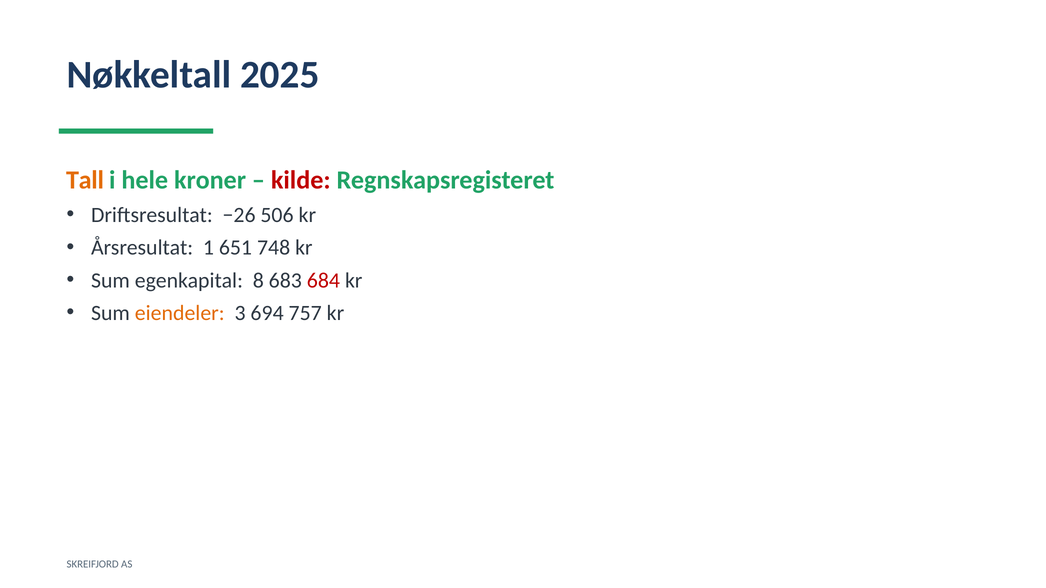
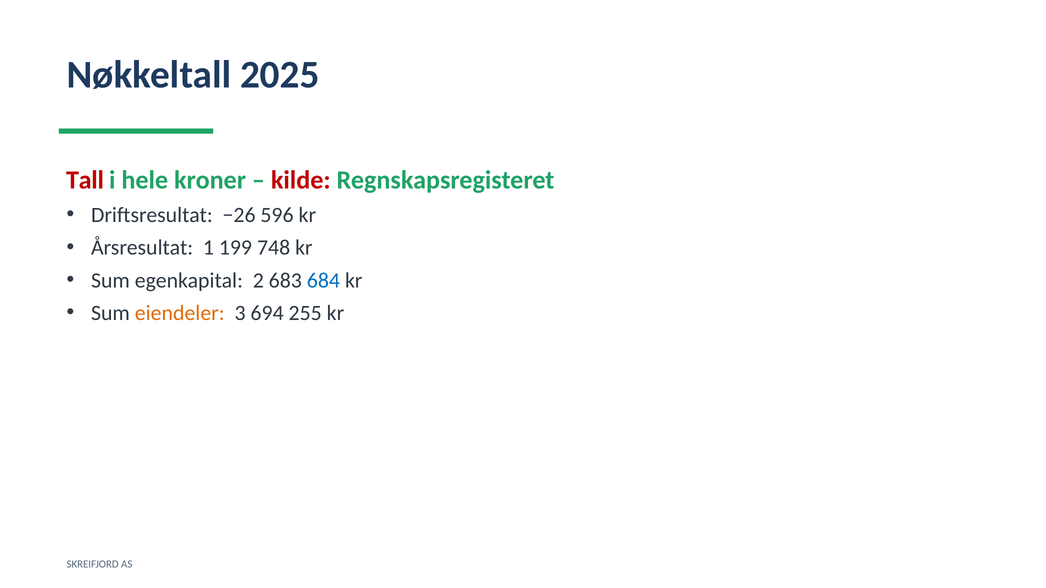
Tall colour: orange -> red (85, 180)
506: 506 -> 596 (277, 215)
651: 651 -> 199 (235, 248)
8: 8 -> 2 (258, 281)
684 colour: red -> blue (323, 281)
757: 757 -> 255 (305, 313)
